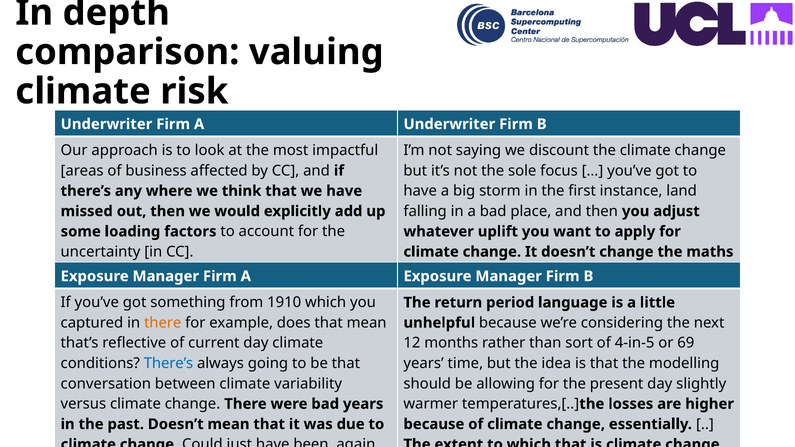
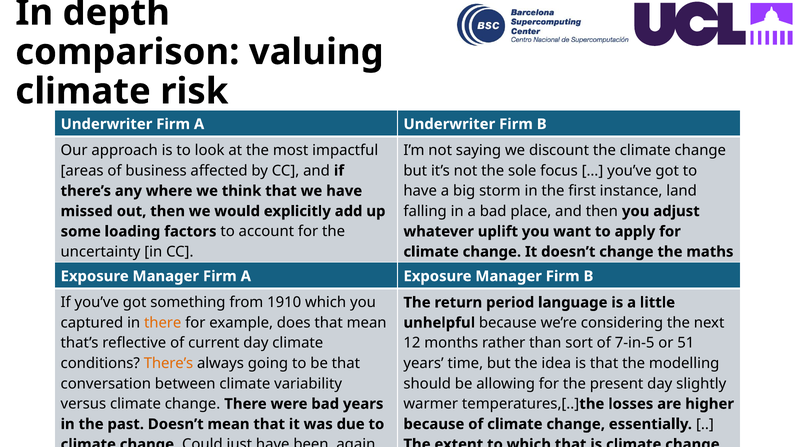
4-in-5: 4-in-5 -> 7-in-5 (635, 343)
69: 69 -> 51 (686, 343)
There’s colour: blue -> orange (169, 363)
